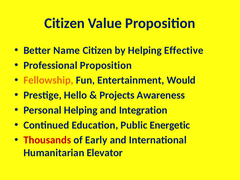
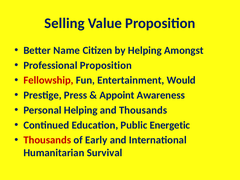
Citizen: Citizen -> Selling (64, 23)
Effective: Effective -> Amongst (184, 50)
Fellowship colour: orange -> red (48, 80)
Hello: Hello -> Press (76, 95)
Projects: Projects -> Appoint (117, 95)
and Integration: Integration -> Thousands (143, 110)
Elevator: Elevator -> Survival (105, 153)
